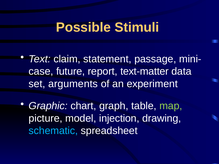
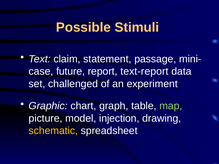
text-matter: text-matter -> text-report (144, 72)
arguments: arguments -> challenged (73, 84)
schematic colour: light blue -> yellow (53, 131)
